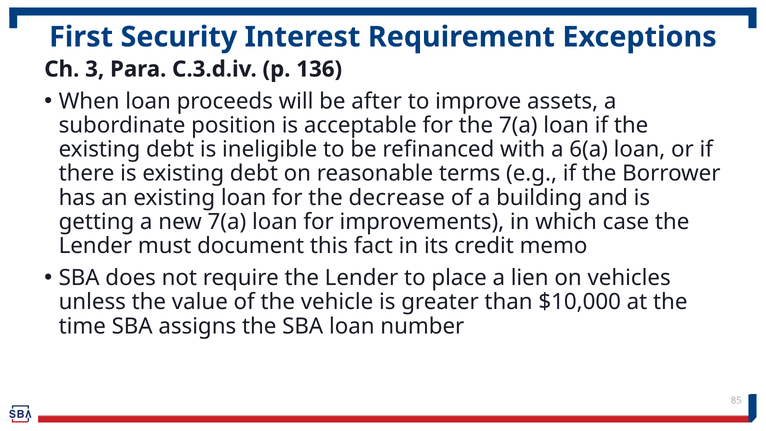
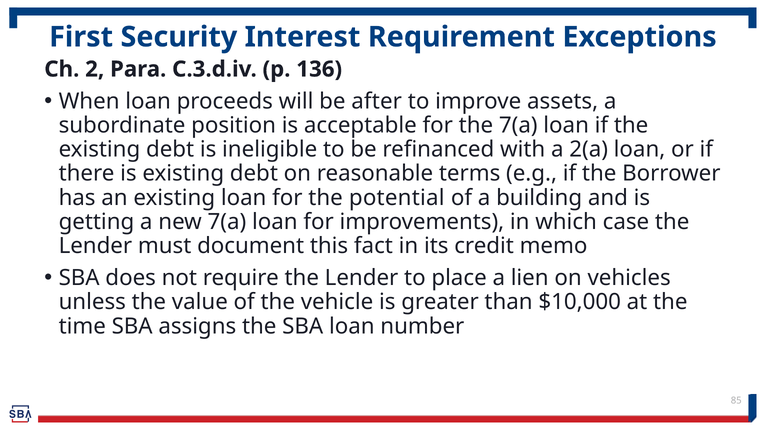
3: 3 -> 2 (95, 69)
6(a: 6(a -> 2(a (589, 149)
decrease: decrease -> potential (397, 198)
